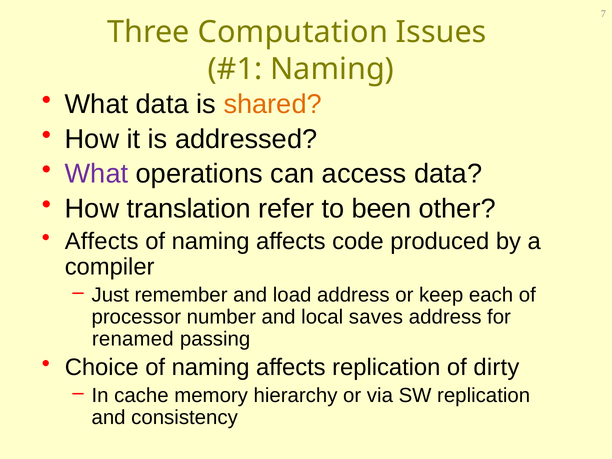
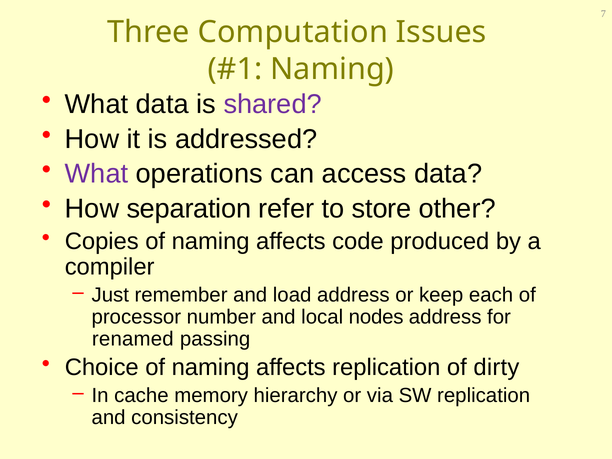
shared colour: orange -> purple (273, 104)
translation: translation -> separation (189, 209)
been: been -> store (382, 209)
Affects: Affects -> Copies (102, 241)
saves: saves -> nodes (376, 317)
